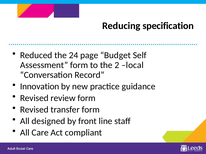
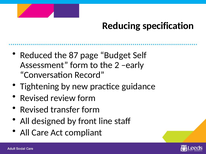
24: 24 -> 87 (74, 55)
local: local -> early (133, 65)
Innovation: Innovation -> Tightening (40, 87)
